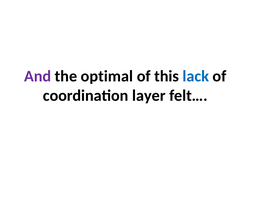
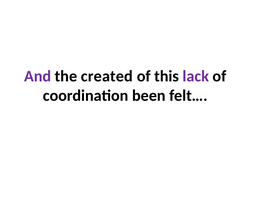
optimal: optimal -> created (107, 76)
lack colour: blue -> purple (196, 76)
layer: layer -> been (149, 96)
